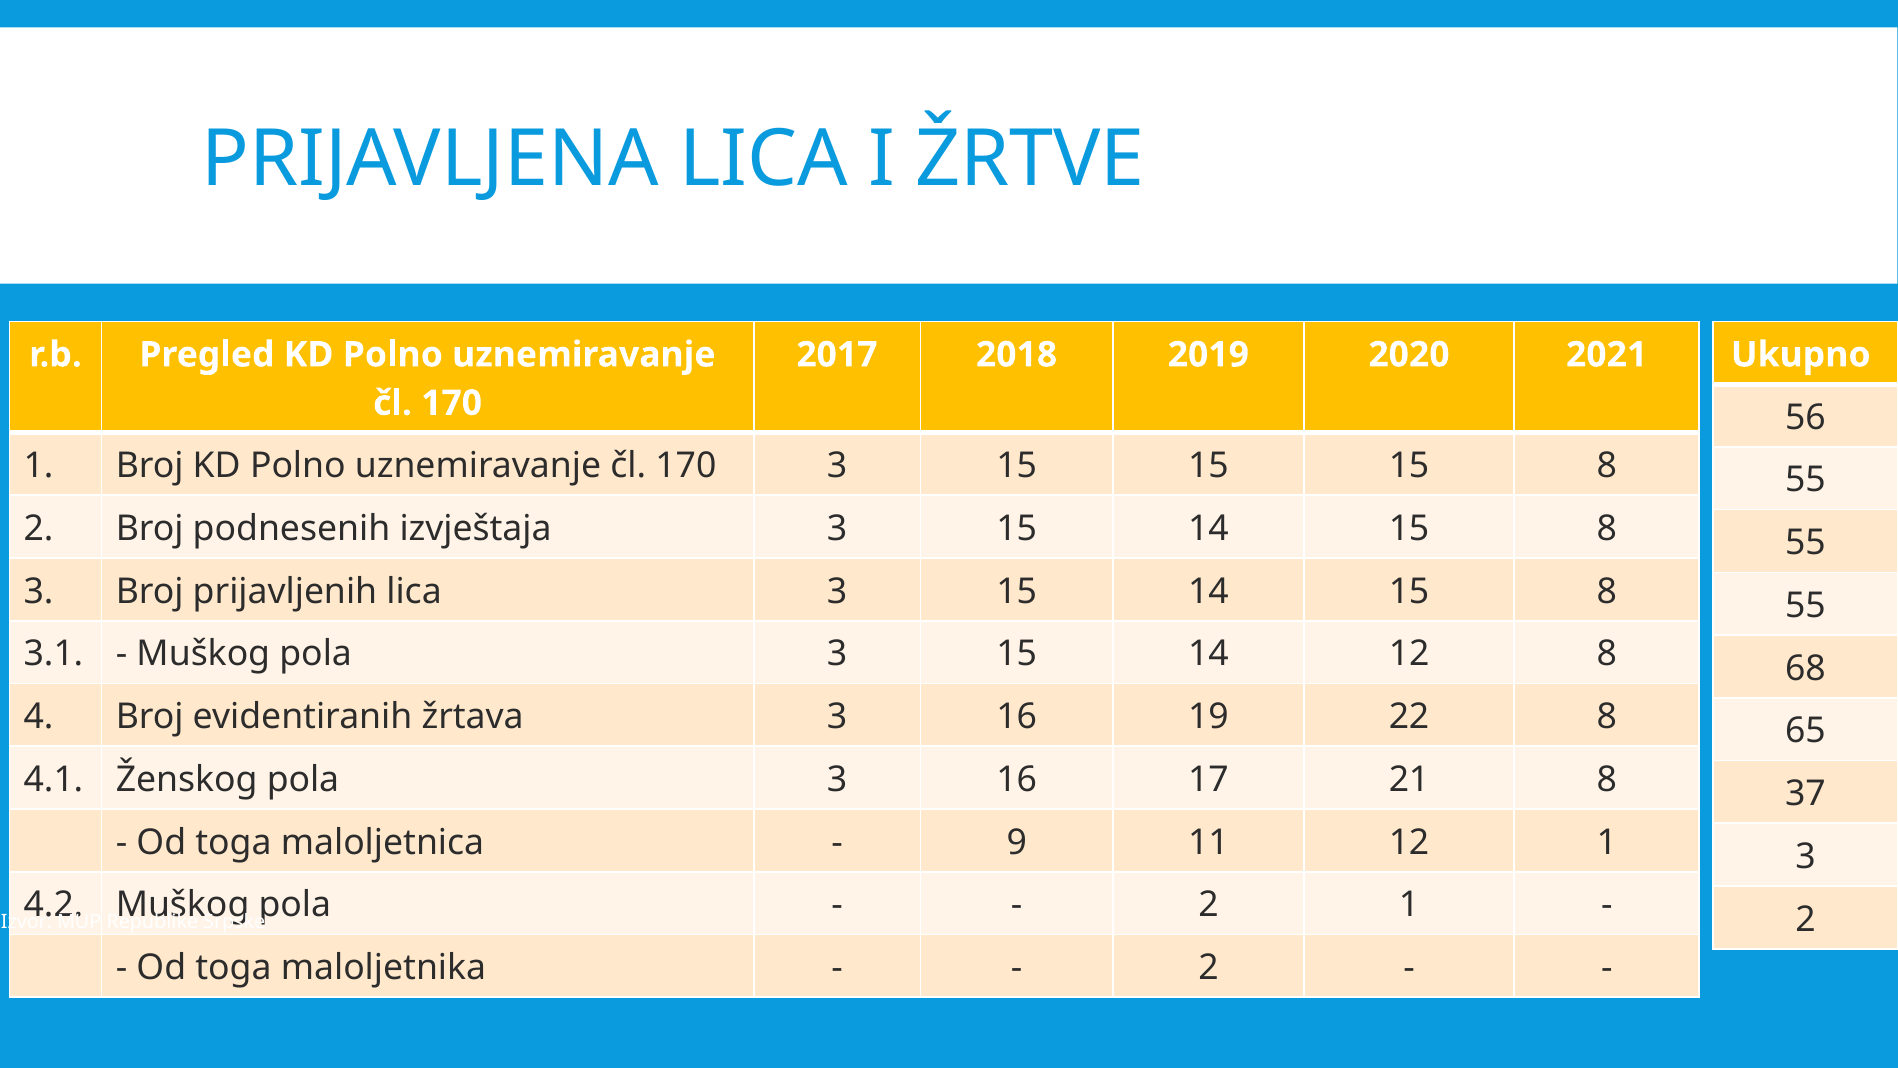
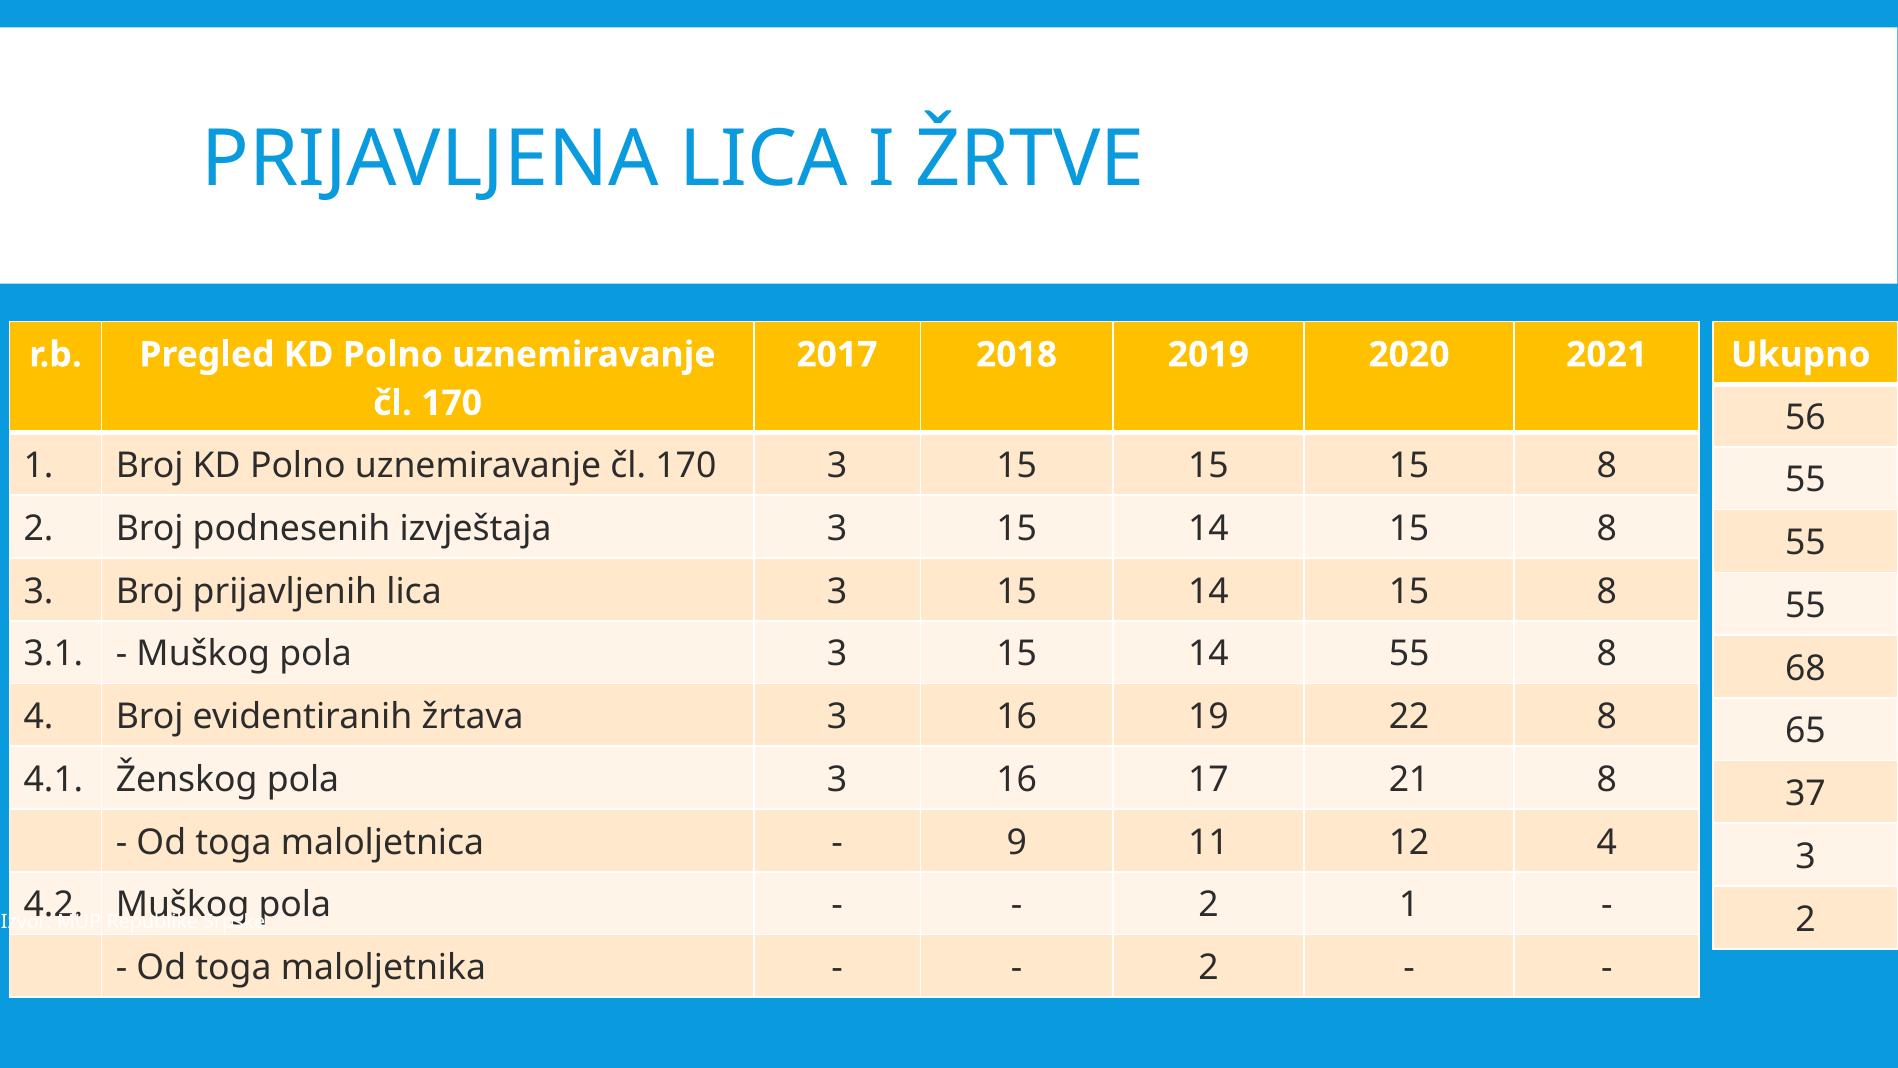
14 12: 12 -> 55 (1409, 654)
12 1: 1 -> 4 (1607, 842)
